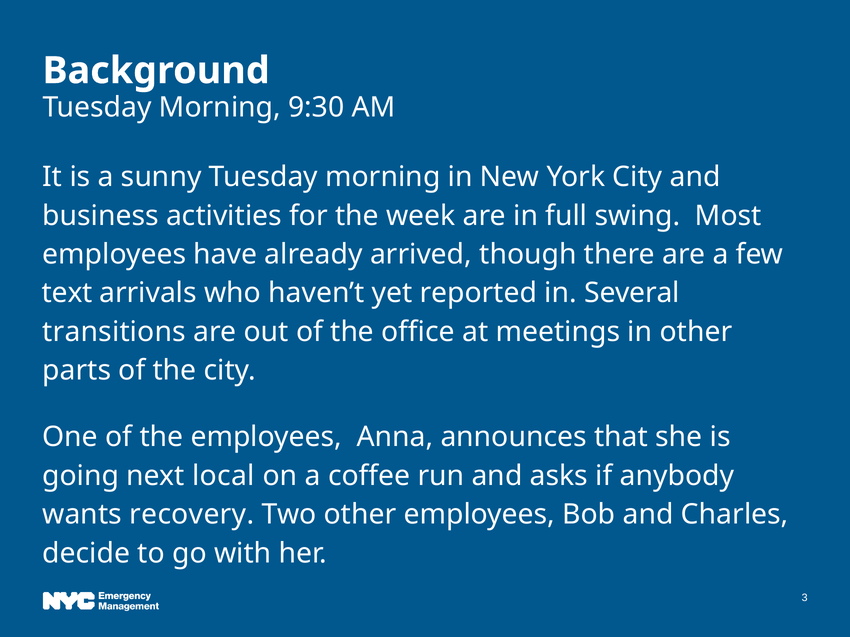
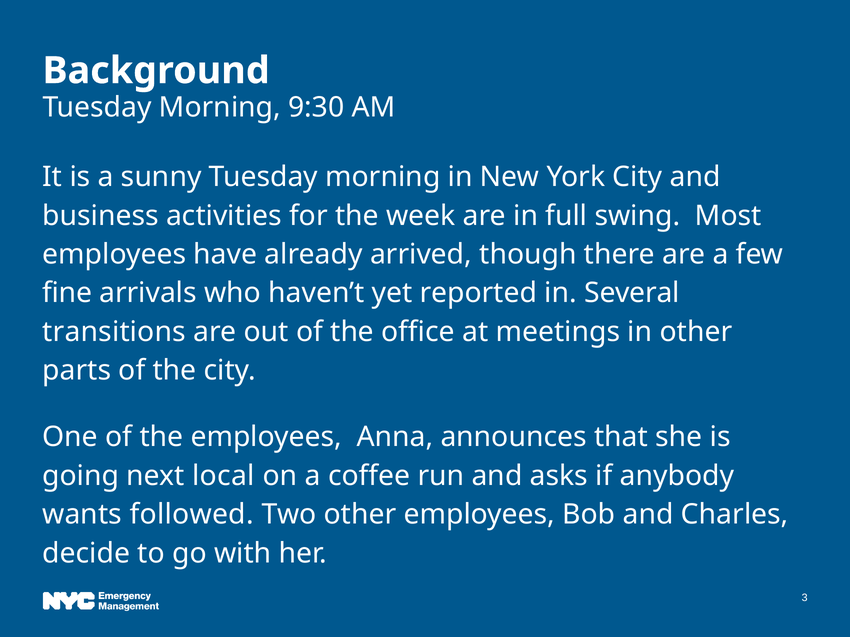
text: text -> fine (67, 293)
recovery: recovery -> followed (192, 515)
